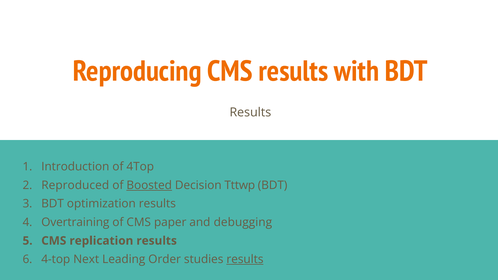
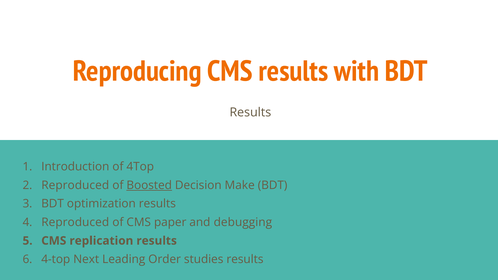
Tttwp: Tttwp -> Make (240, 185)
Overtraining: Overtraining -> Reproduced (75, 222)
results underline: present -> none (245, 259)
